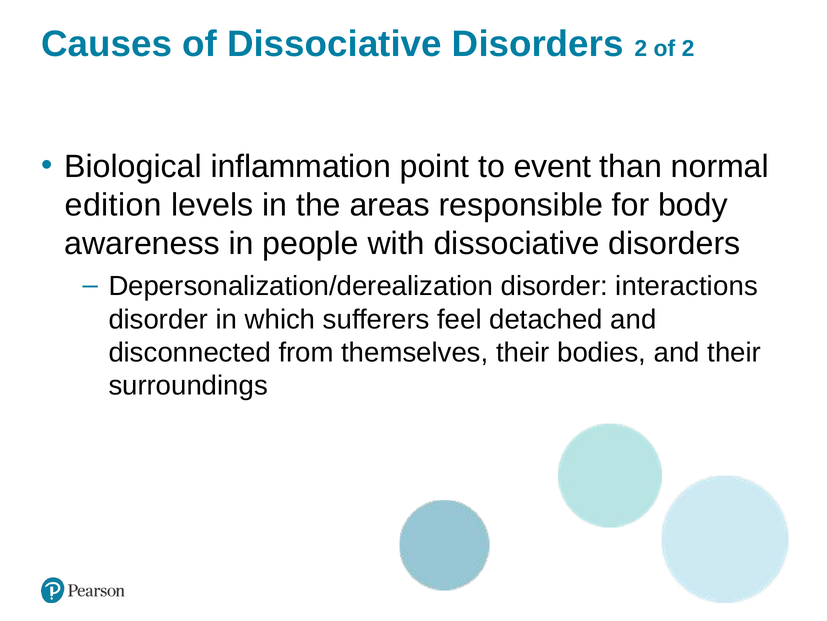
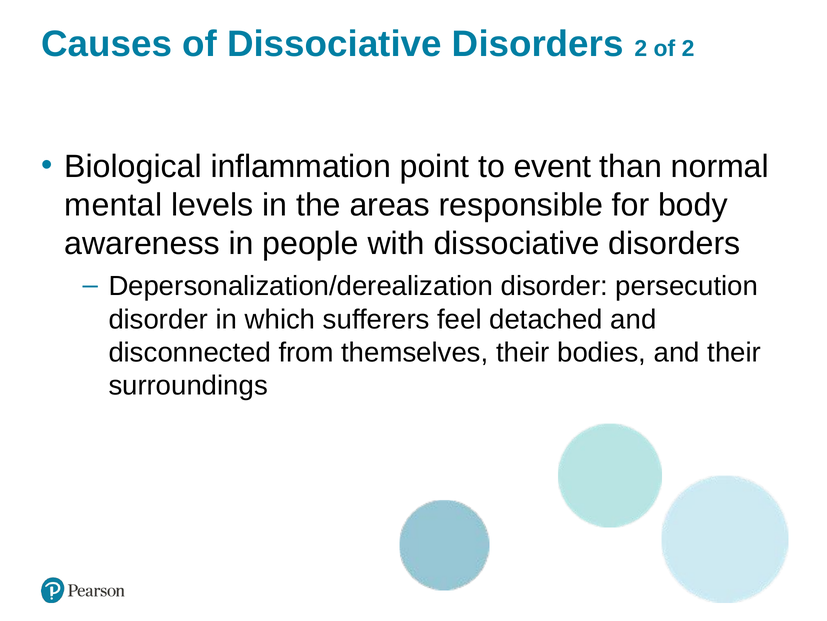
edition: edition -> mental (113, 205)
interactions: interactions -> persecution (687, 286)
